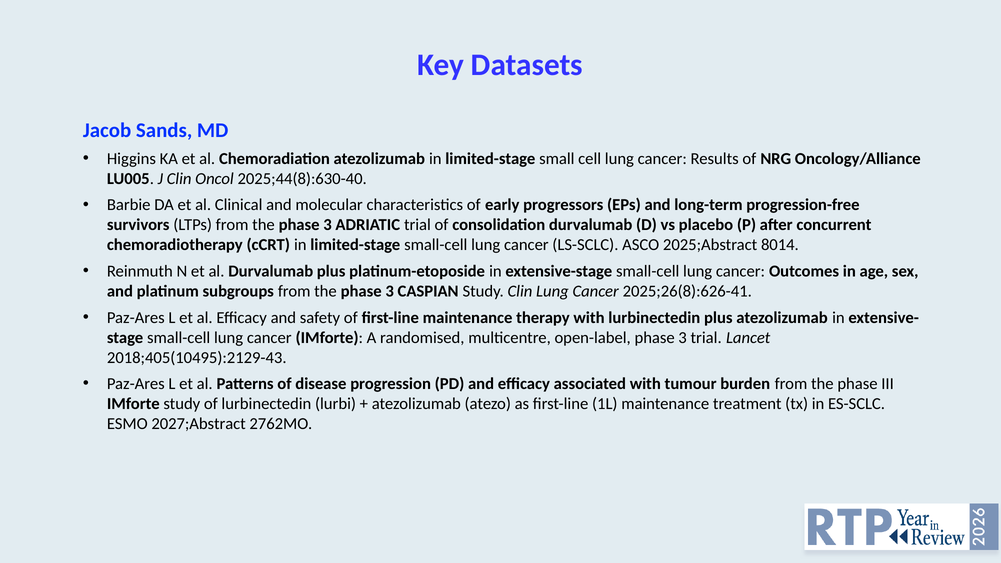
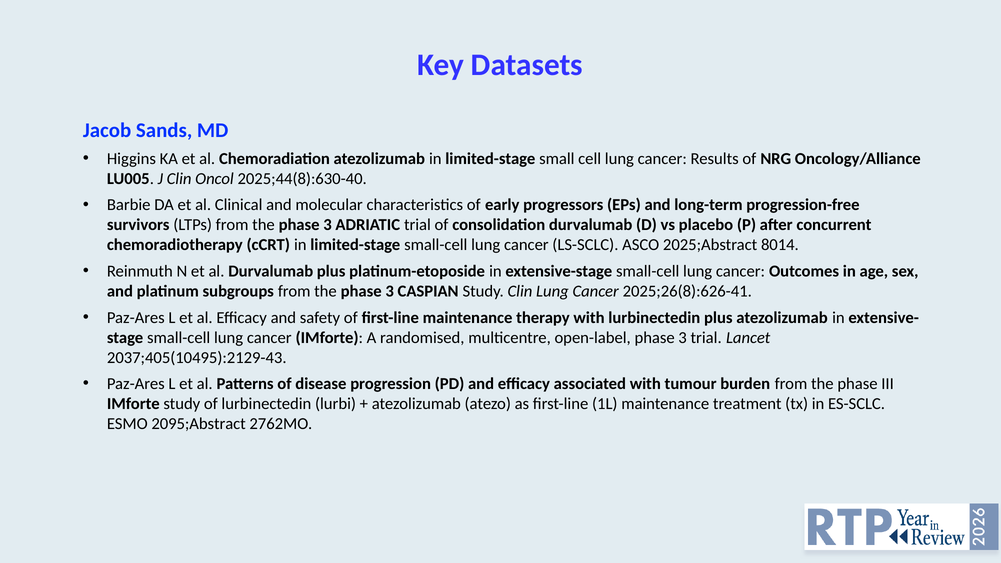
2018;405(10495):2129-43: 2018;405(10495):2129-43 -> 2037;405(10495):2129-43 (197, 358)
2027;Abstract: 2027;Abstract -> 2095;Abstract (199, 424)
